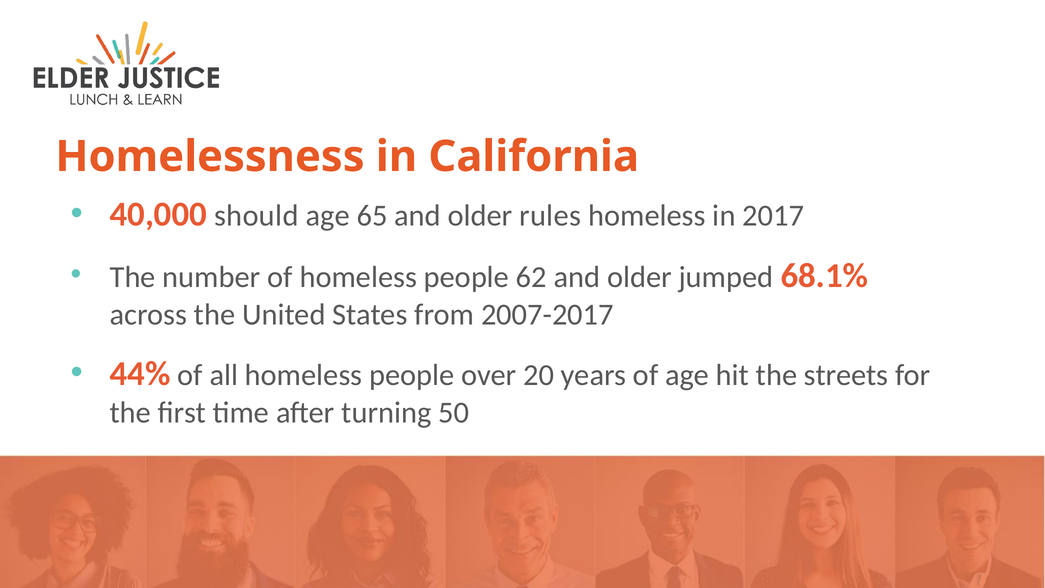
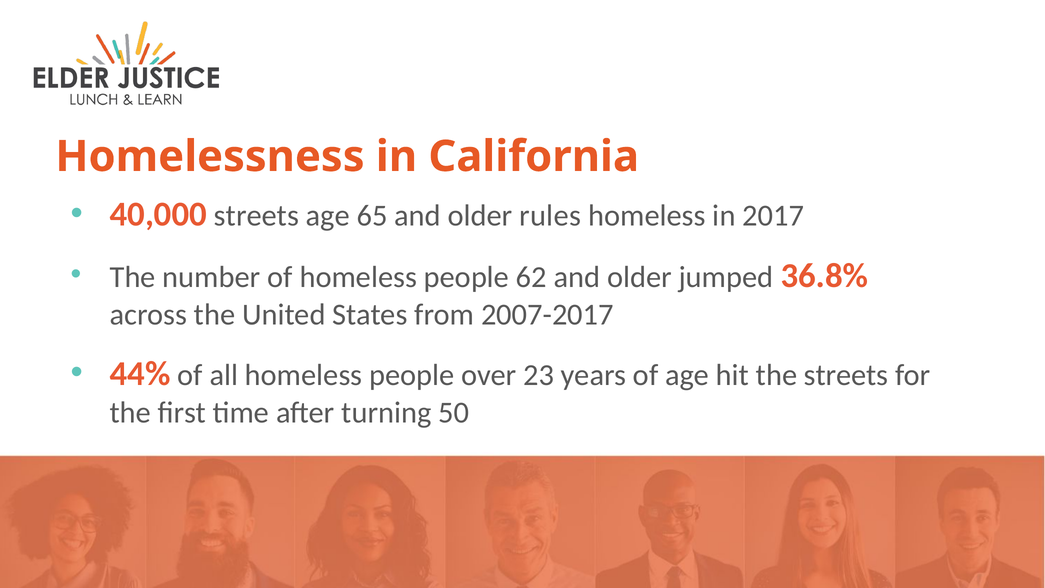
40,000 should: should -> streets (256, 216)
68.1%: 68.1% -> 36.8% (824, 276)
20: 20 -> 23 (539, 375)
